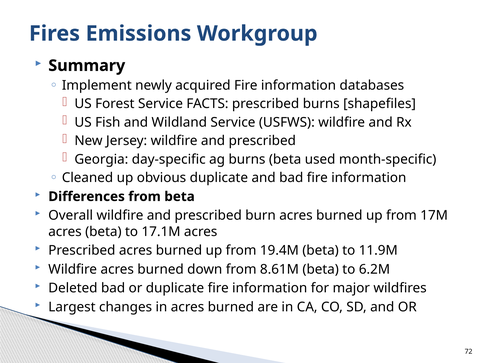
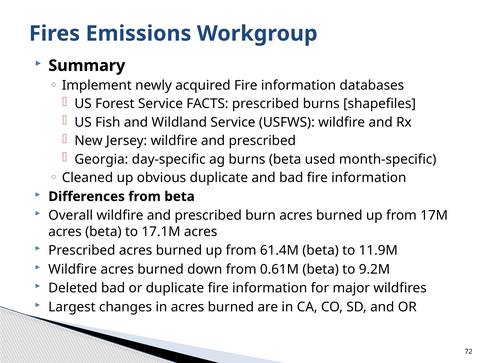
19.4M: 19.4M -> 61.4M (279, 250)
8.61M: 8.61M -> 0.61M (279, 269)
6.2M: 6.2M -> 9.2M (374, 269)
